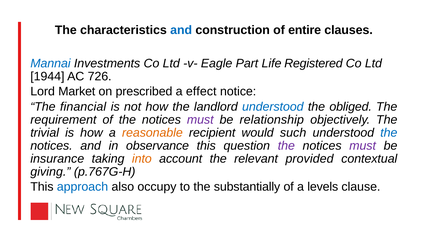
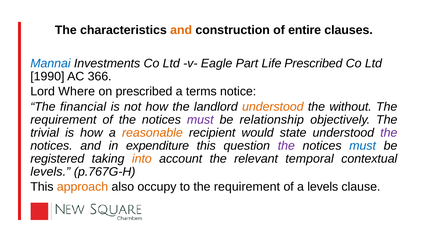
and colour: blue -> orange (181, 30)
Life Registered: Registered -> Prescribed (313, 63)
1944: 1944 -> 1990 (47, 76)
726: 726 -> 366 (100, 76)
Market: Market -> Where (77, 92)
effect: effect -> terms (201, 92)
understood colour: blue -> orange (273, 107)
obliged: obliged -> without (351, 107)
such: such -> state (293, 133)
the colour: blue -> purple (389, 133)
observance: observance -> expenditure (158, 146)
must colour: purple -> blue (363, 146)
insurance: insurance -> registered (57, 159)
provided: provided -> temporal (310, 159)
giving: giving -> levels (50, 172)
approach colour: blue -> orange (83, 187)
to the substantially: substantially -> requirement (247, 187)
